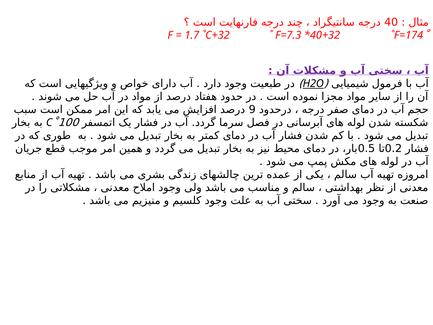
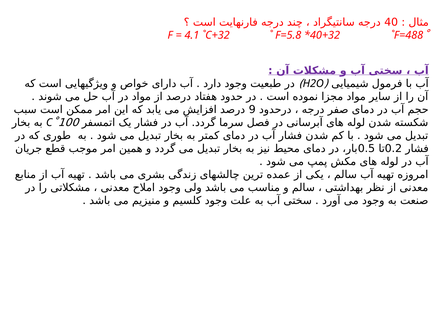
1.7: 1.7 -> 4.1 (192, 35)
F=7.3: F=7.3 -> F=5.8 (288, 35)
˚F=174: ˚F=174 -> ˚F=488 (407, 35)
H2O underline: present -> none (313, 84)
